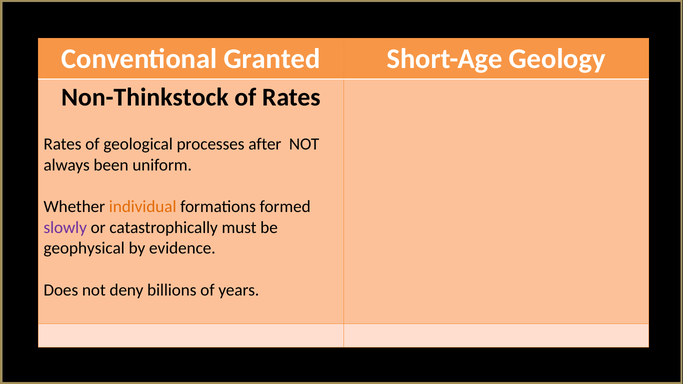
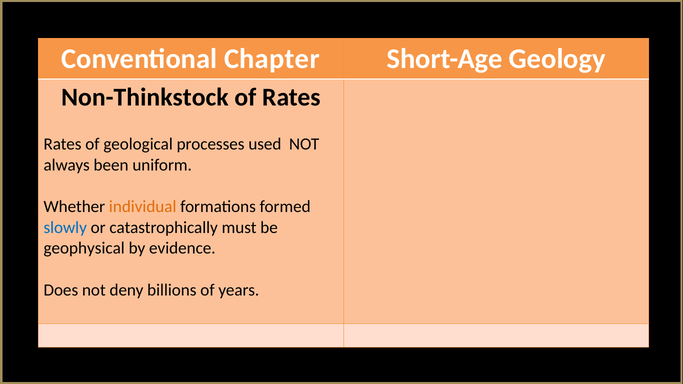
Granted: Granted -> Chapter (272, 59)
after: after -> used (265, 144)
slowly colour: purple -> blue (65, 228)
